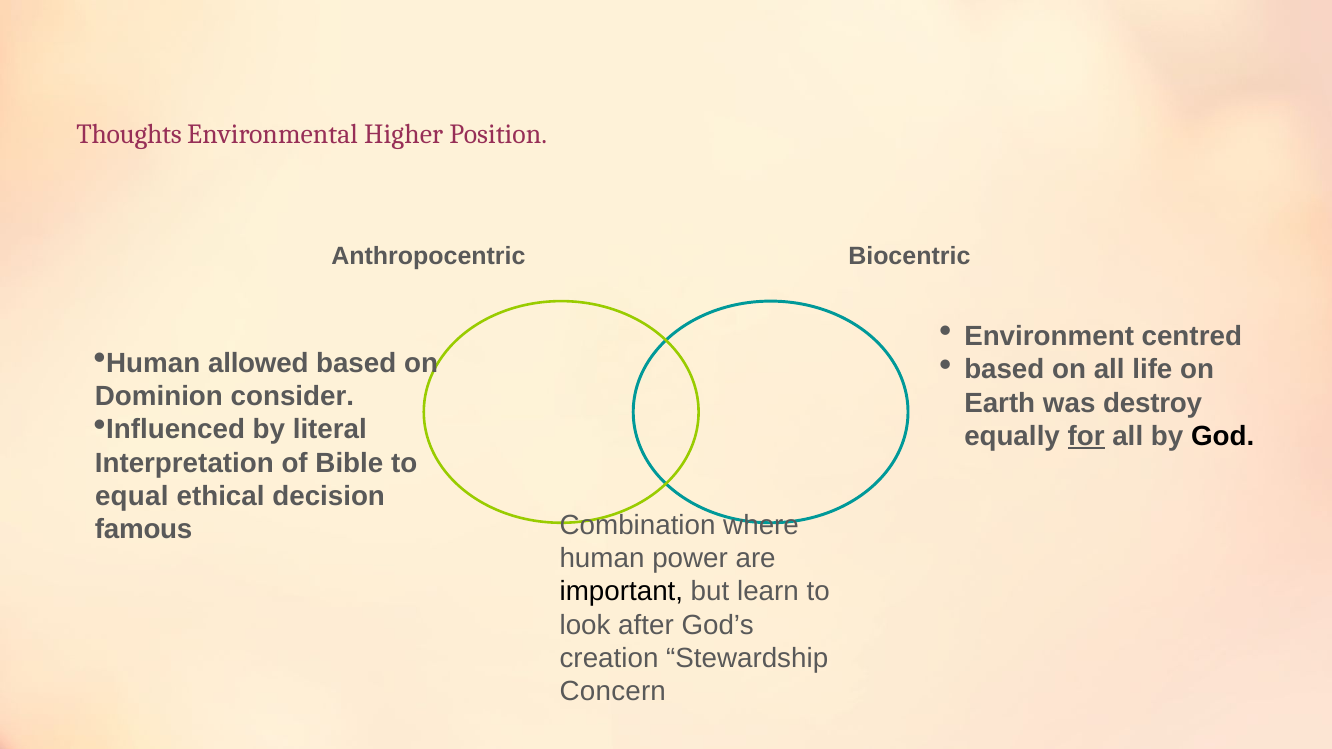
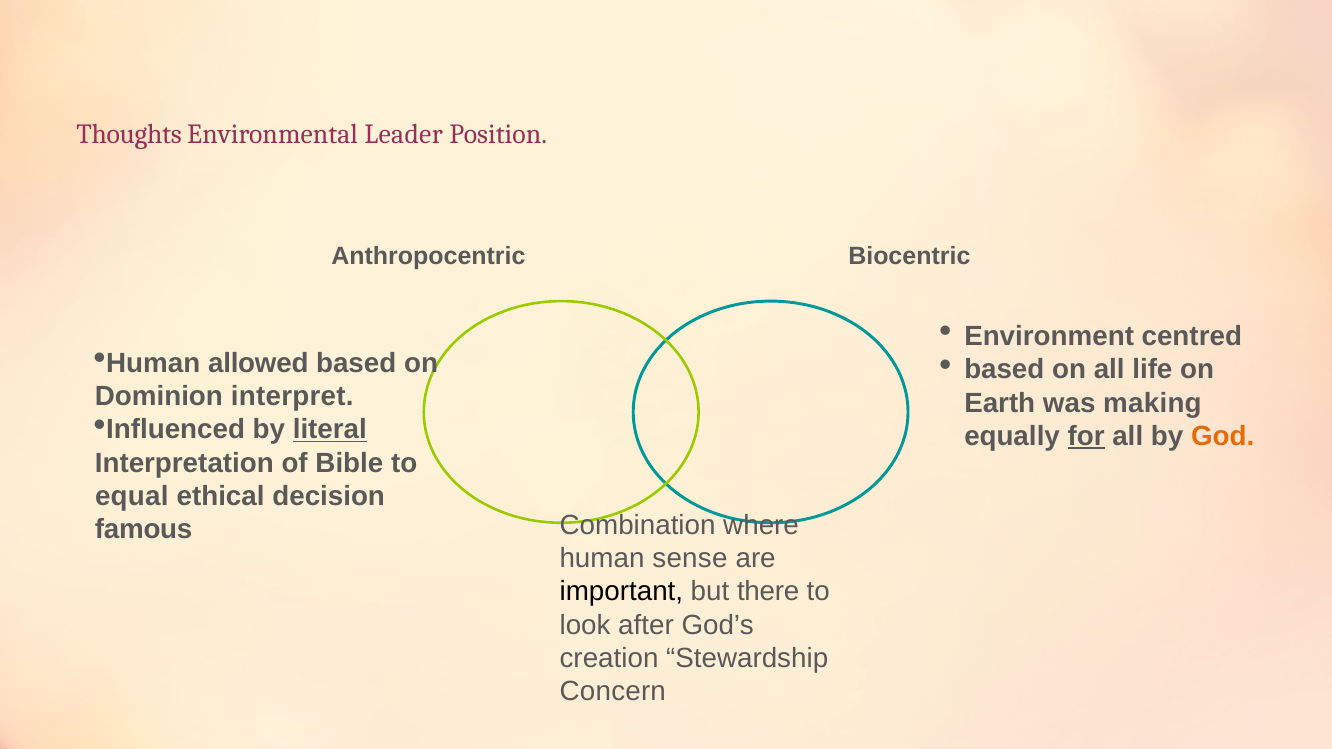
Higher: Higher -> Leader (404, 135)
consider: consider -> interpret (292, 396)
destroy: destroy -> making (1152, 403)
literal underline: none -> present (330, 430)
God colour: black -> orange (1223, 436)
power: power -> sense (690, 559)
learn: learn -> there (768, 592)
